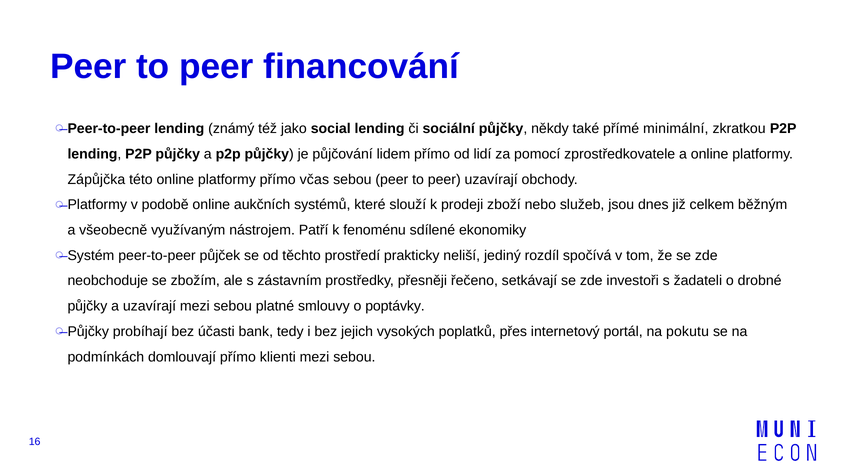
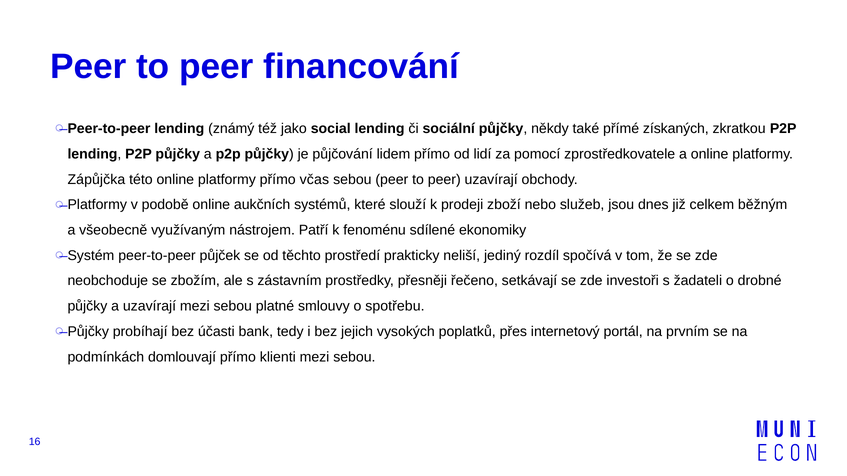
minimální: minimální -> získaných (676, 129)
poptávky: poptávky -> spotřebu (395, 306)
pokutu: pokutu -> prvním (688, 332)
